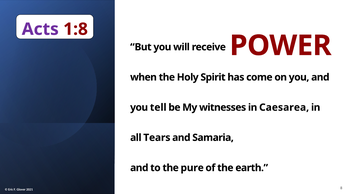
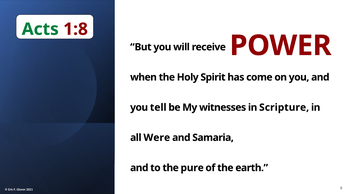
Acts colour: purple -> green (40, 29)
Caesarea: Caesarea -> Scripture (284, 108)
Tears: Tears -> Were (157, 138)
